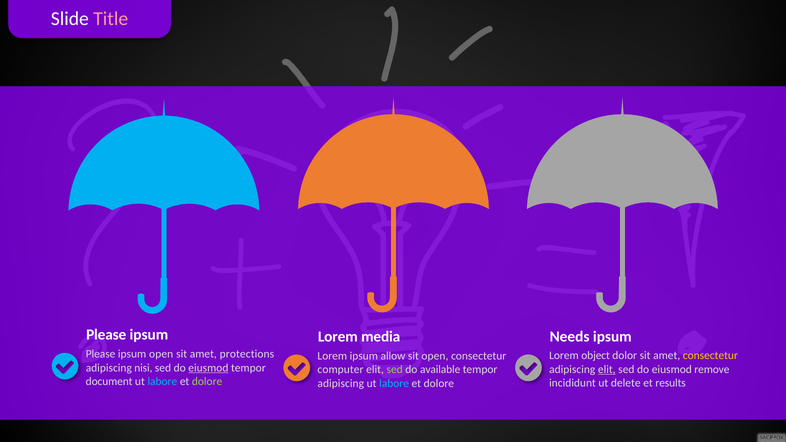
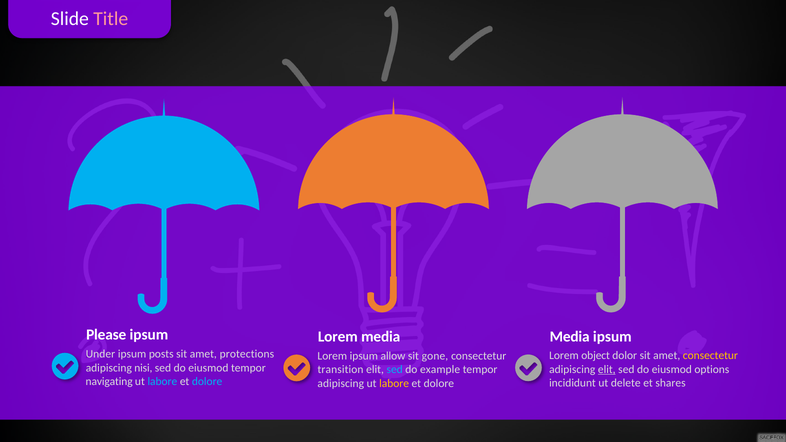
Needs: Needs -> Media (570, 337)
Please: Please -> Under (100, 354)
ipsum open: open -> posts (161, 354)
sit open: open -> gone (435, 356)
eiusmod underline: present -> none (208, 368)
remove: remove -> options (712, 370)
computer: computer -> transition (341, 370)
sed colour: light green -> light blue (395, 370)
available: available -> example (440, 370)
document: document -> navigating (109, 382)
dolore colour: light green -> light blue (207, 382)
results: results -> shares (671, 383)
labore colour: light blue -> yellow (394, 383)
